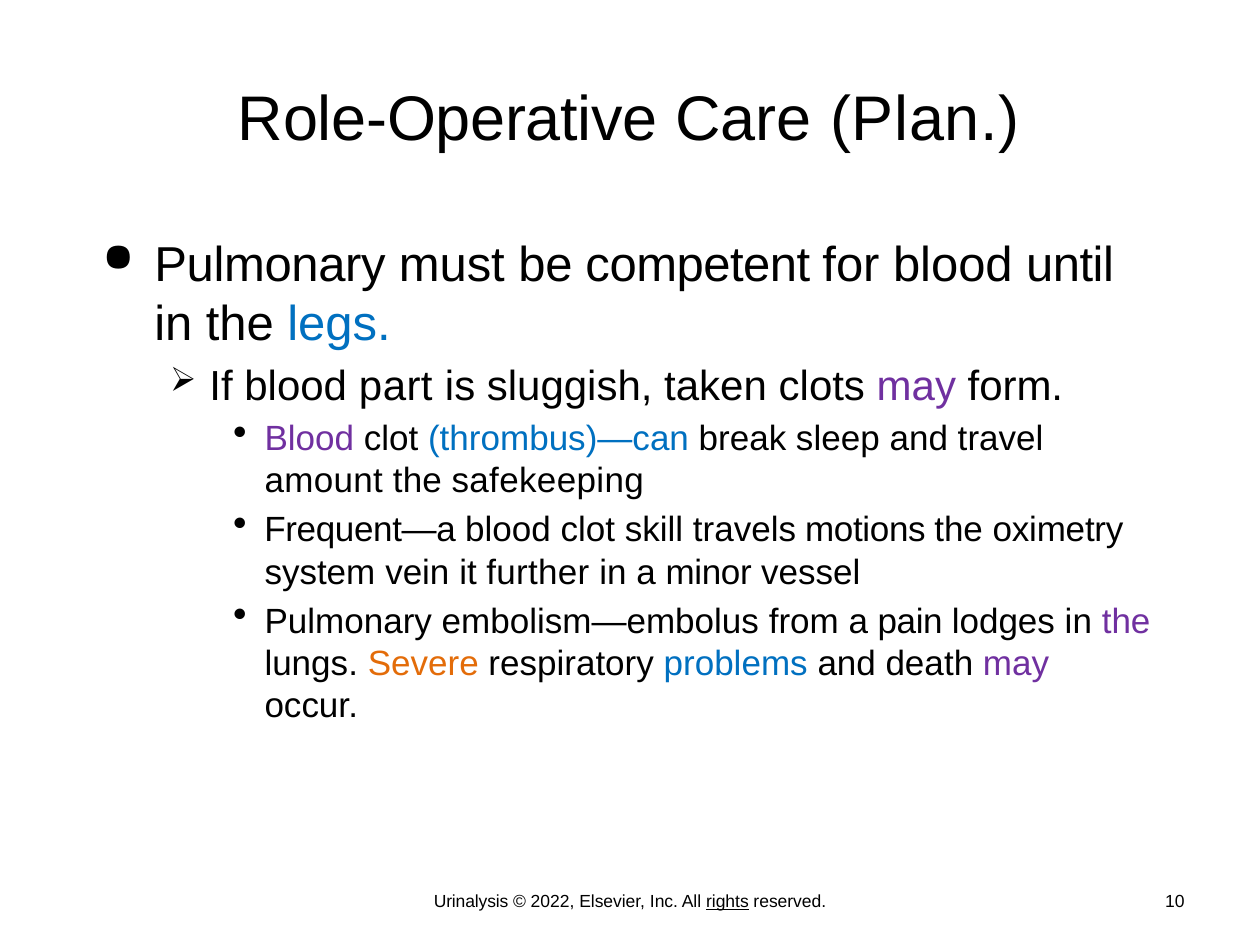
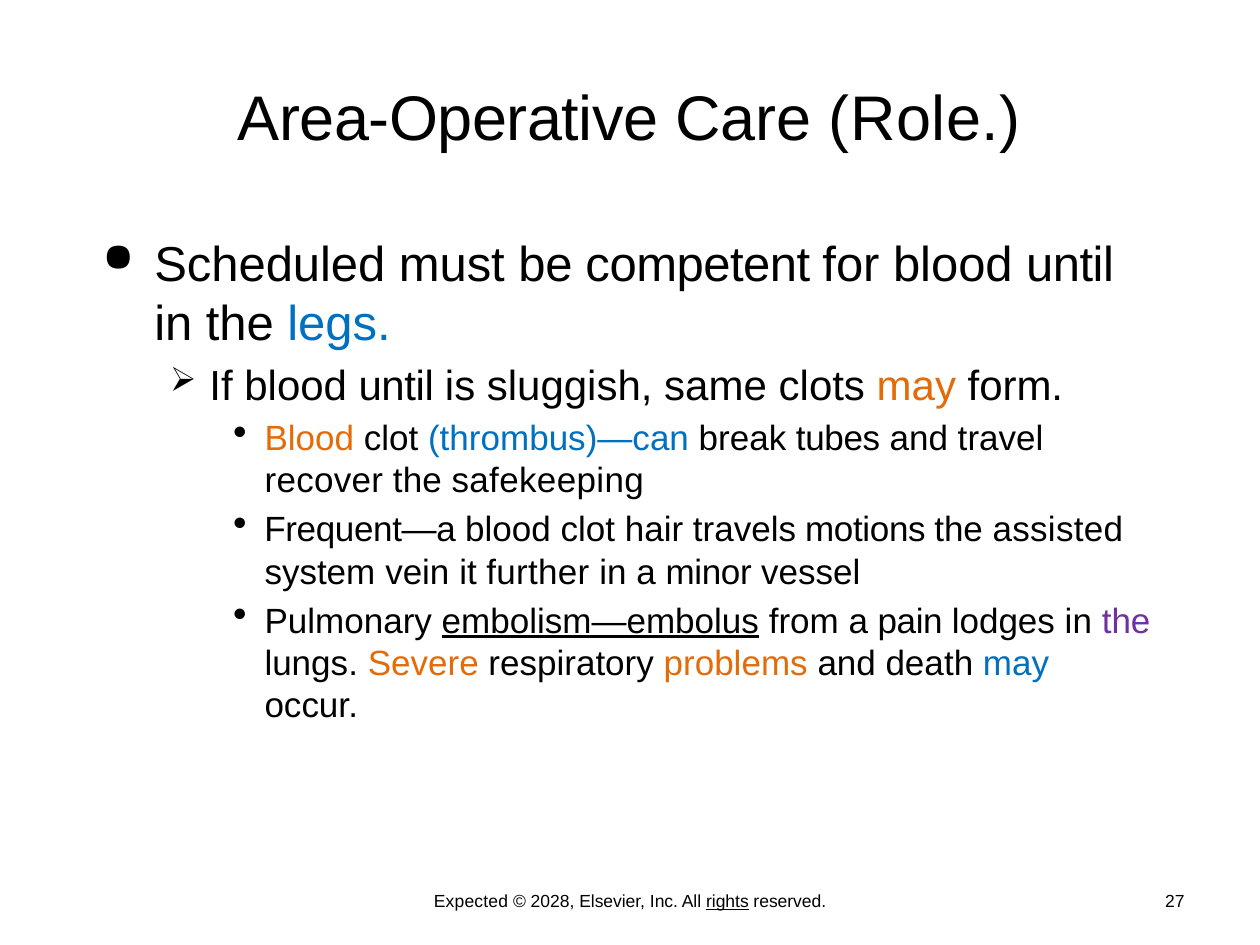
Role-Operative: Role-Operative -> Area-Operative (448, 120)
Plan: Plan -> Role (925, 120)
Pulmonary: Pulmonary -> Scheduled (270, 265)
If blood part: part -> until (396, 387)
taken: taken -> same (716, 387)
may colour: purple -> orange (916, 387)
Blood colour: purple -> orange (309, 439)
sleep: sleep -> tubes (838, 439)
amount: amount -> recover (324, 481)
skill: skill -> hair (654, 530)
oximetry: oximetry -> assisted (1058, 530)
embolism—embolus underline: none -> present (600, 621)
problems colour: blue -> orange (736, 663)
may colour: purple -> blue (1016, 663)
Urinalysis: Urinalysis -> Expected (471, 902)
2022: 2022 -> 2028 (553, 902)
10: 10 -> 27 (1175, 902)
